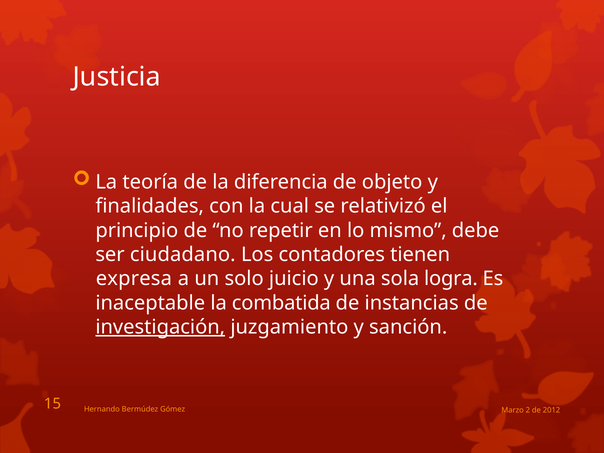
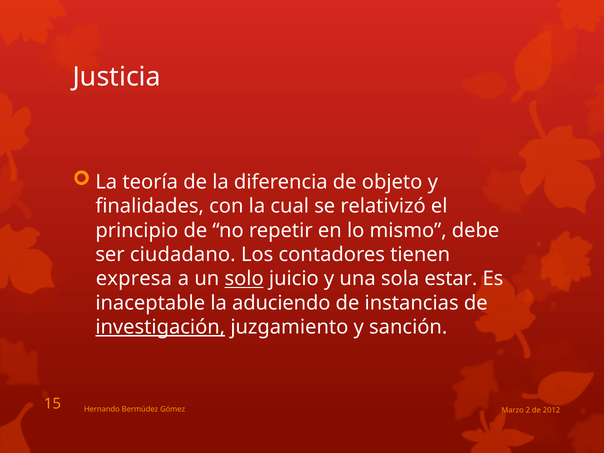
solo underline: none -> present (244, 279)
logra: logra -> estar (451, 279)
combatida: combatida -> aduciendo (281, 303)
